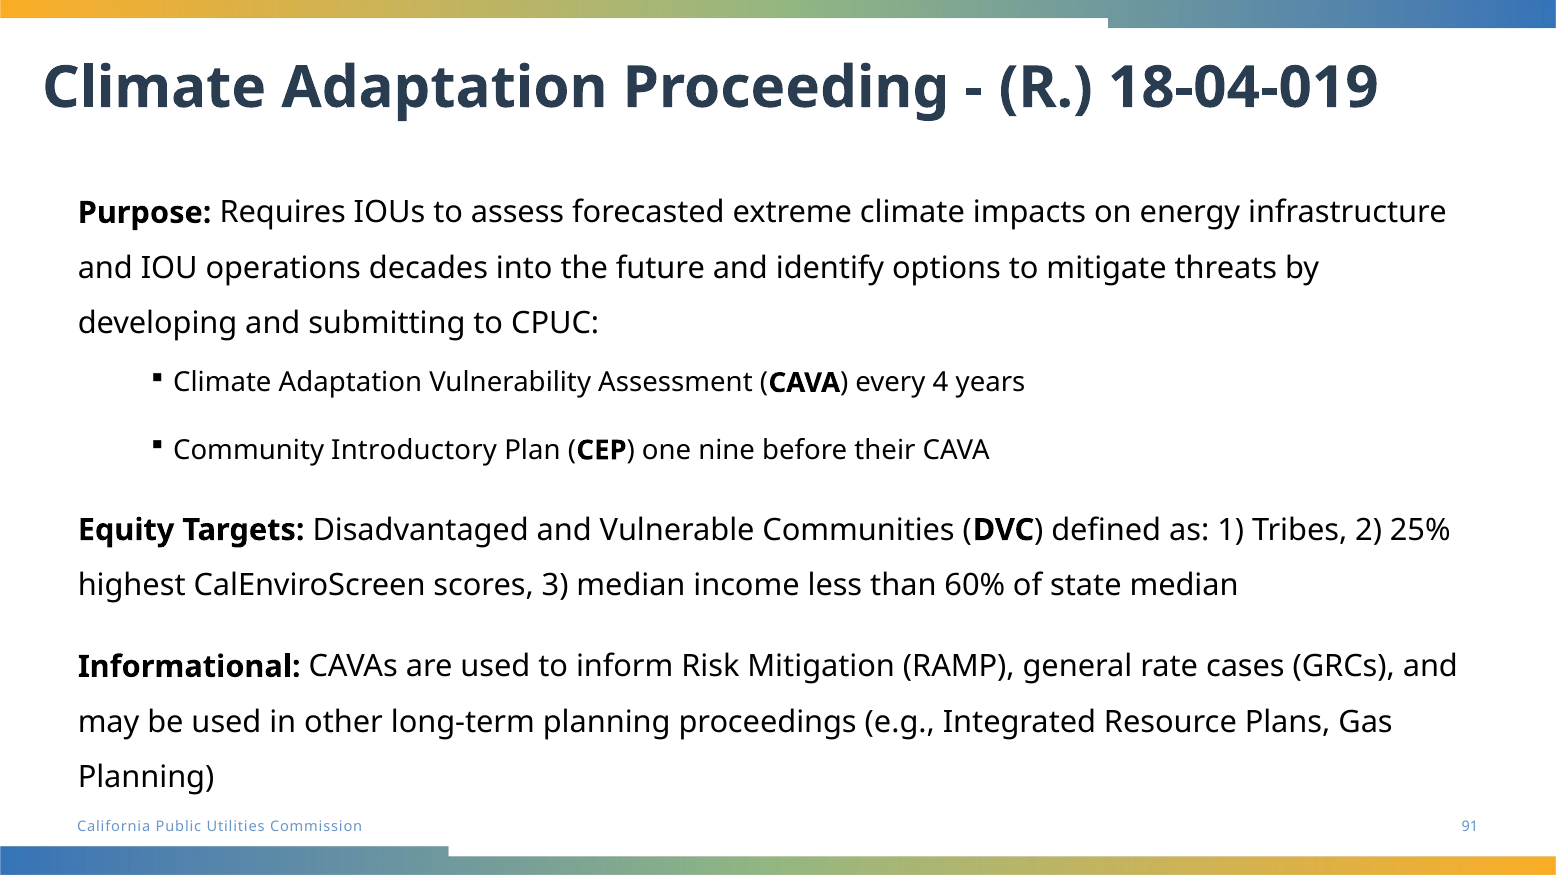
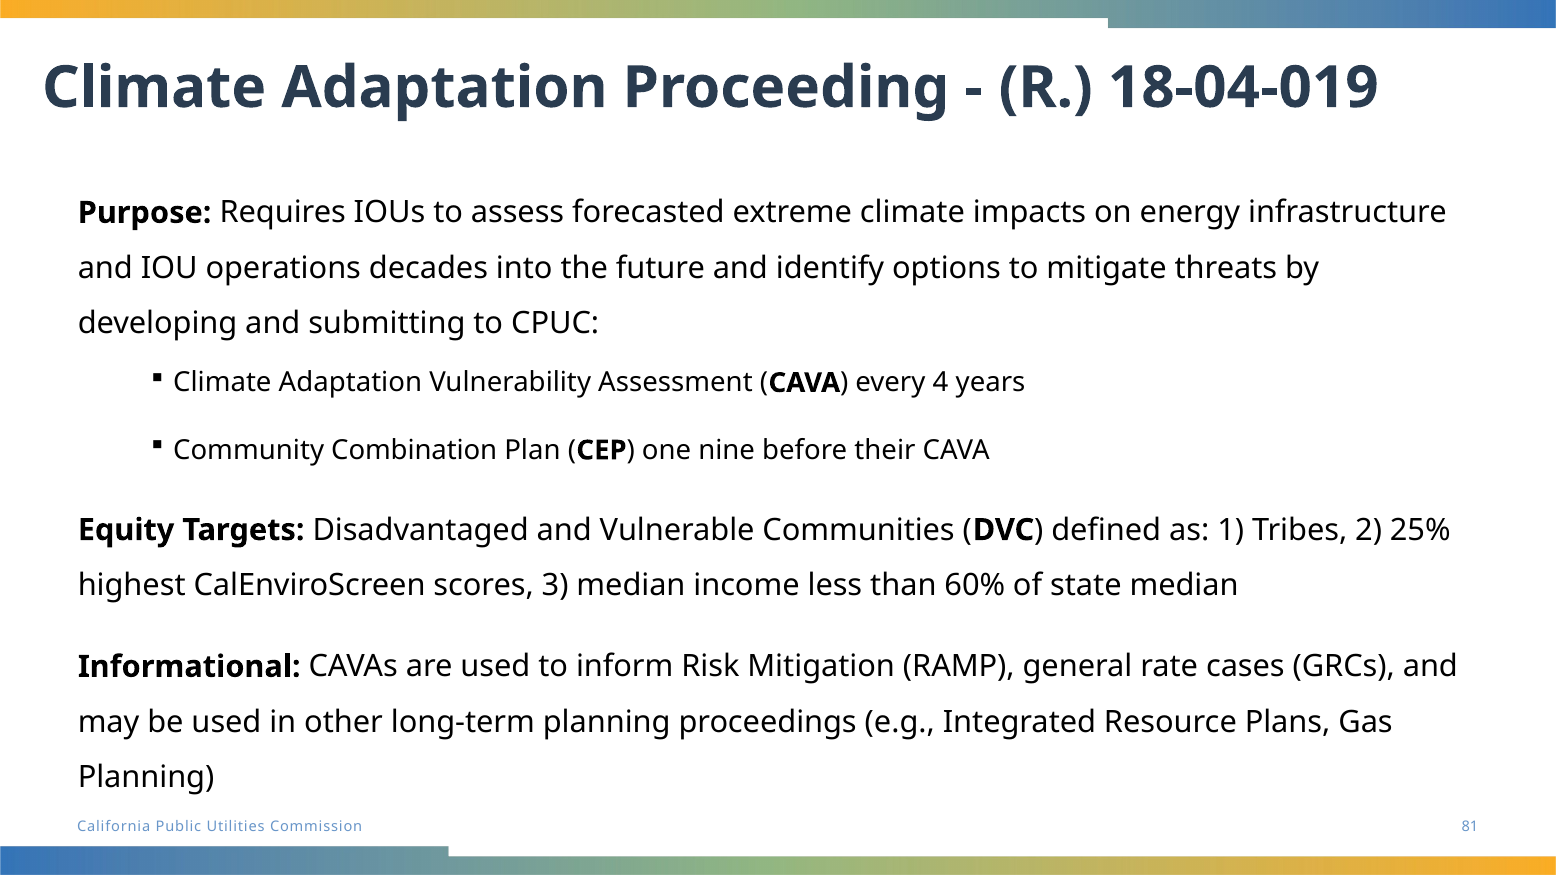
Introductory: Introductory -> Combination (414, 450)
91: 91 -> 81 (1470, 827)
